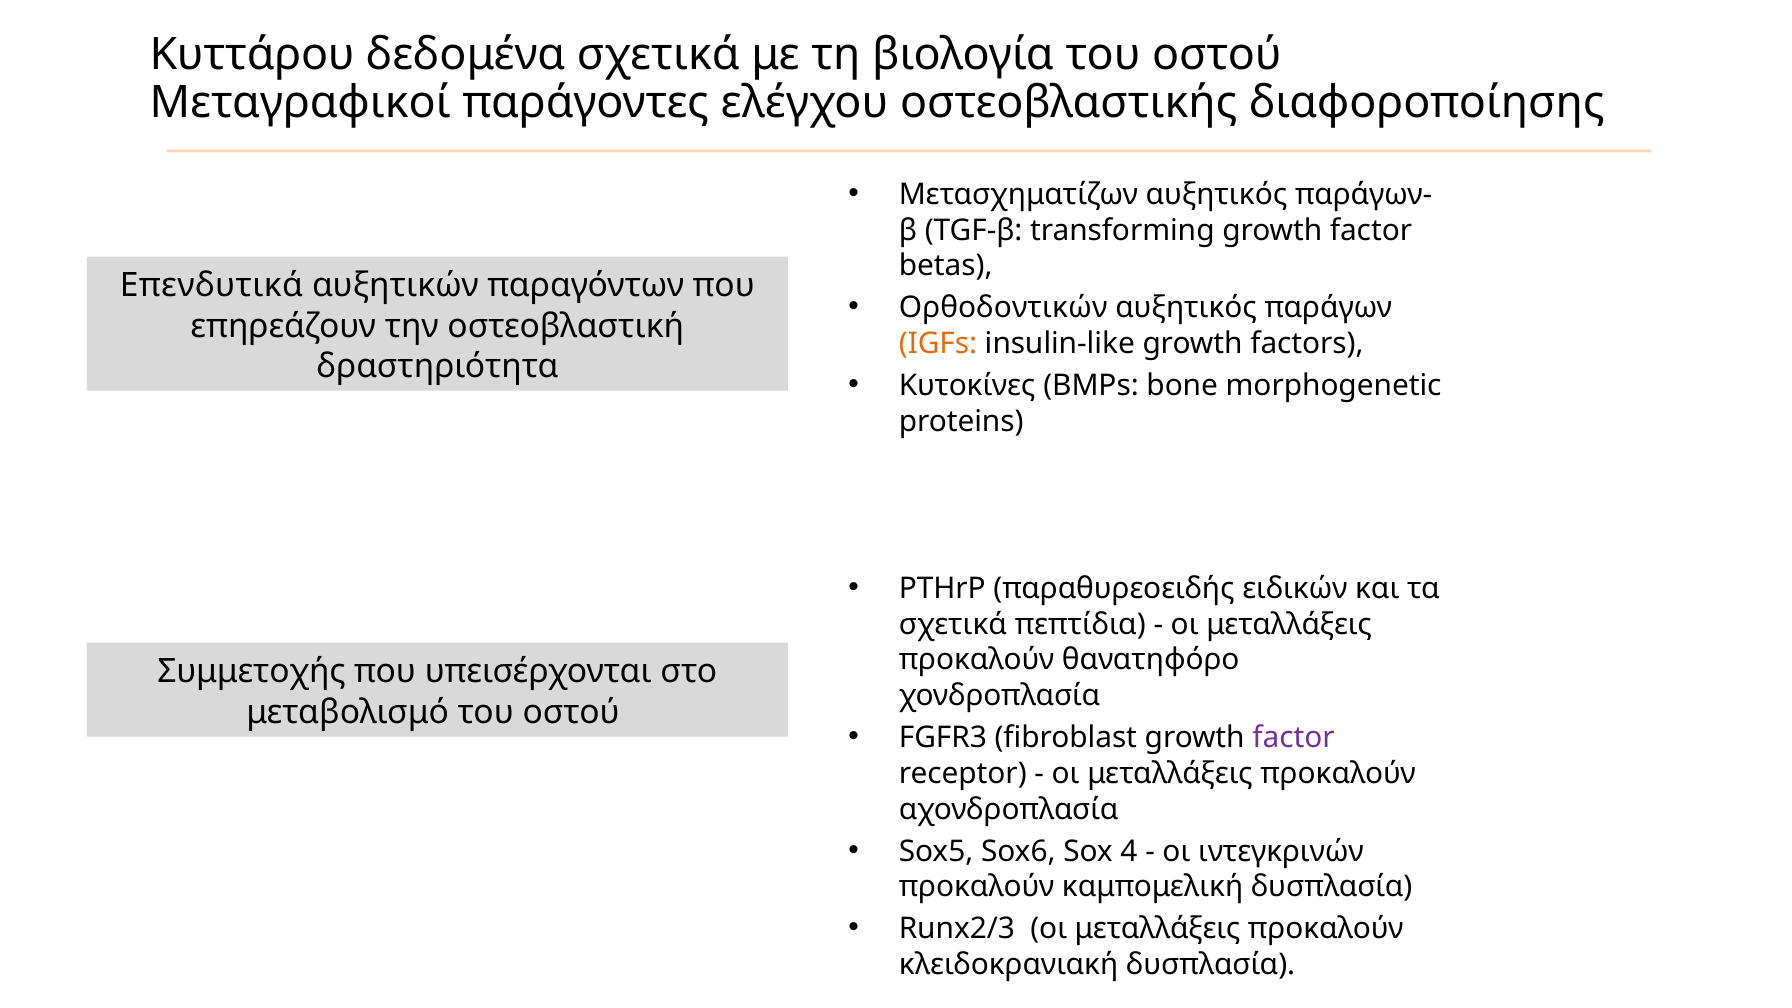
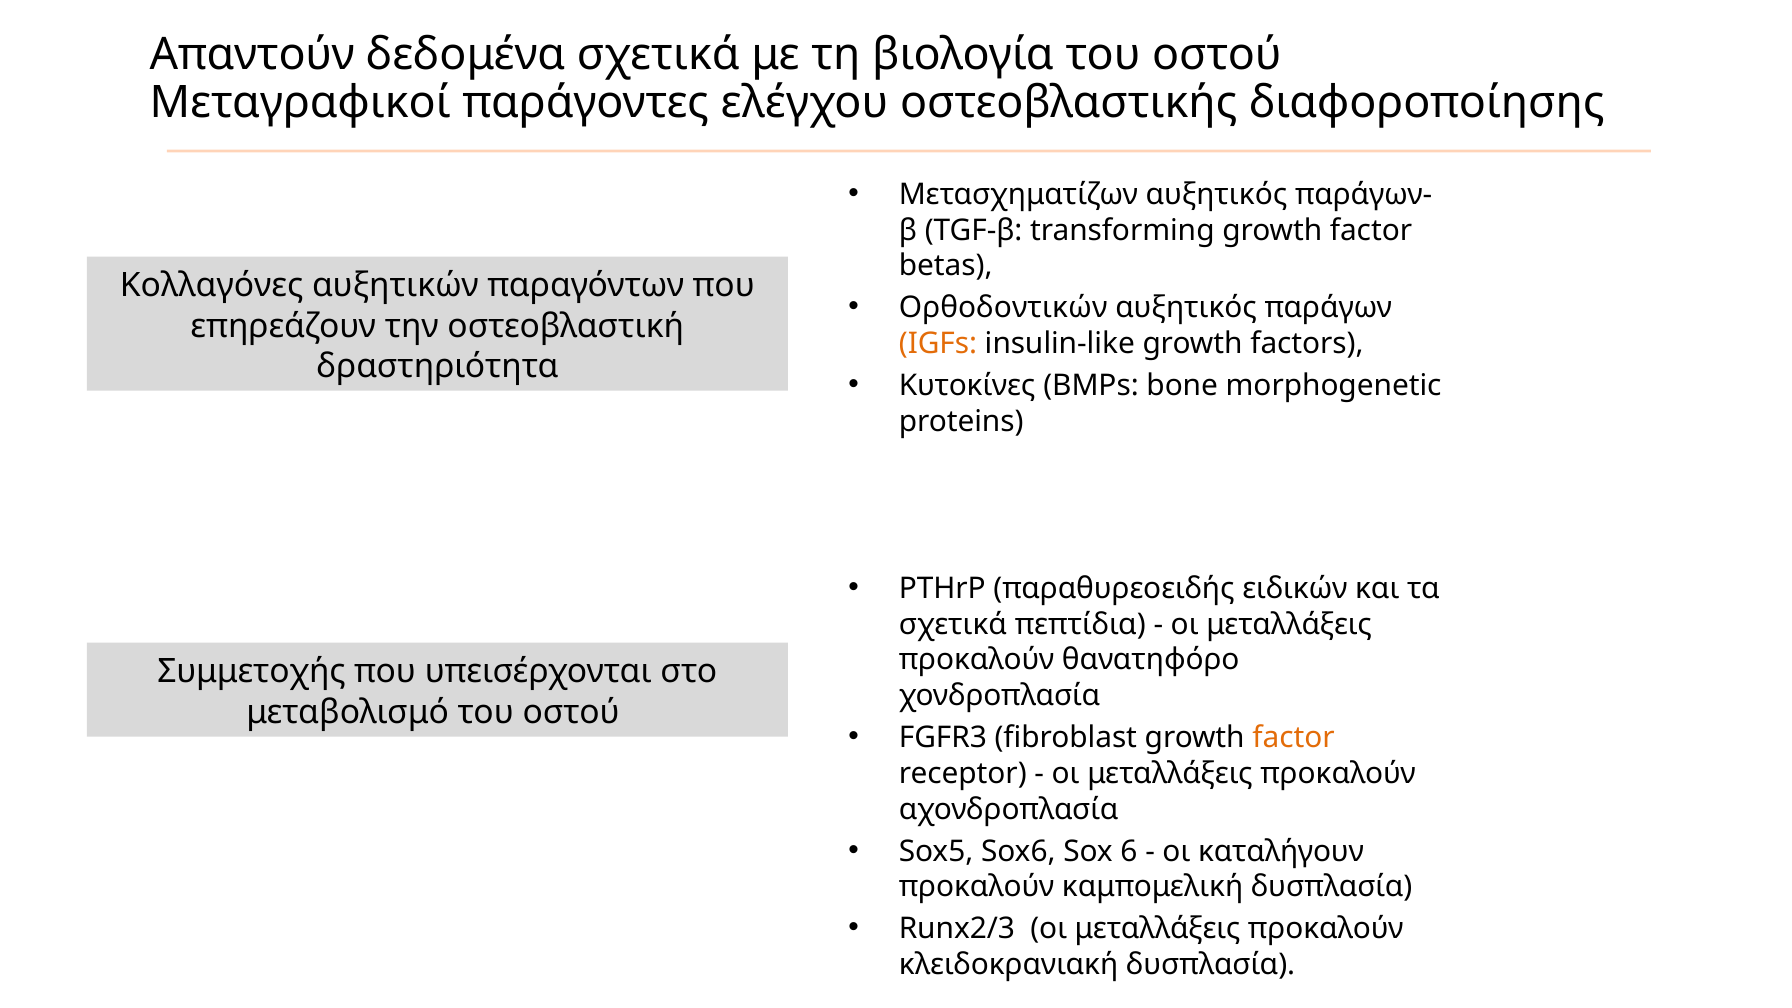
Κυττάρου: Κυττάρου -> Απαντούν (252, 54)
Επενδυτικά: Επενδυτικά -> Κολλαγόνες (212, 286)
factor colour: purple -> orange (1294, 738)
4: 4 -> 6 (1129, 851)
ιντεγκρινών: ιντεγκρινών -> καταλήγουν (1281, 851)
